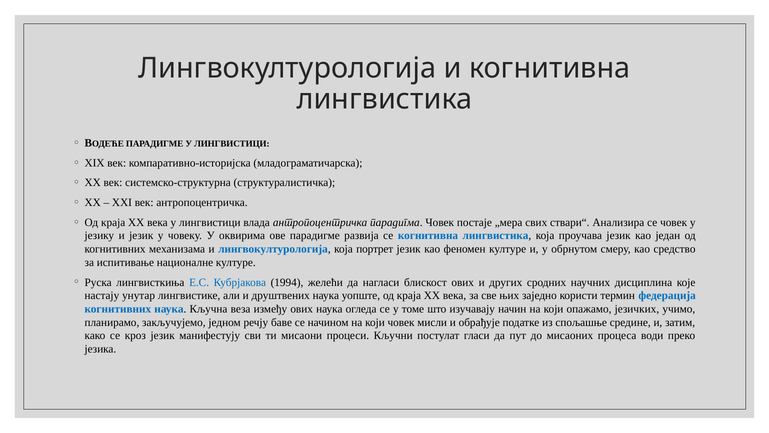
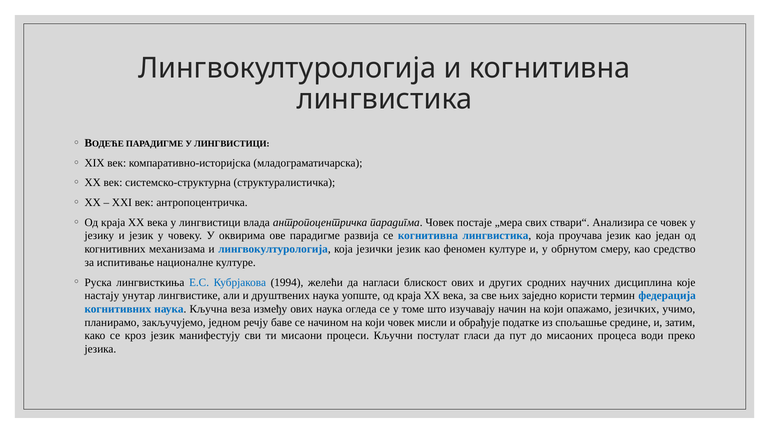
портрет: портрет -> језички (375, 249)
